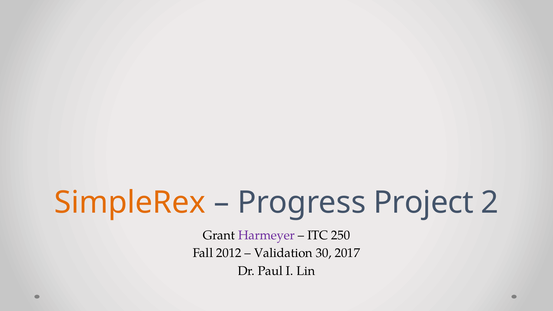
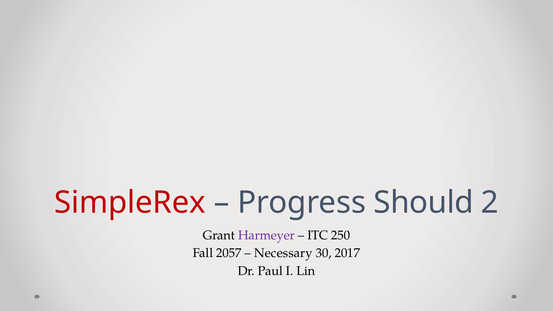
SimpleRex colour: orange -> red (130, 203)
Project: Project -> Should (424, 203)
2012: 2012 -> 2057 (229, 253)
Validation: Validation -> Necessary (283, 253)
